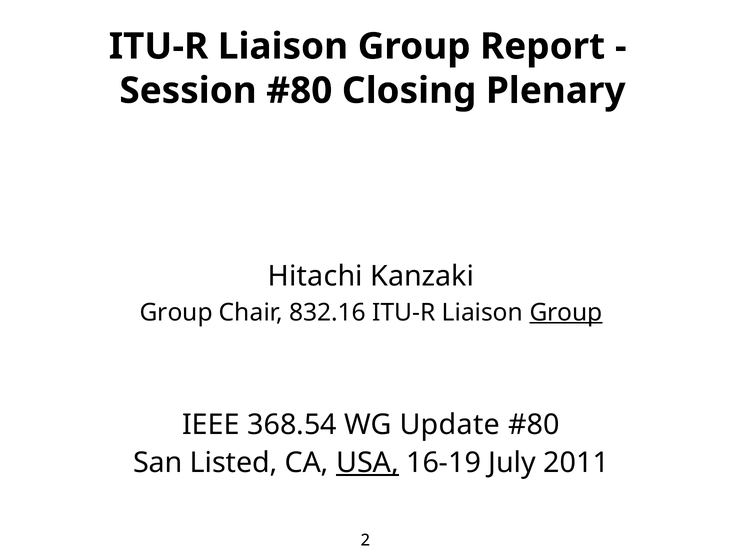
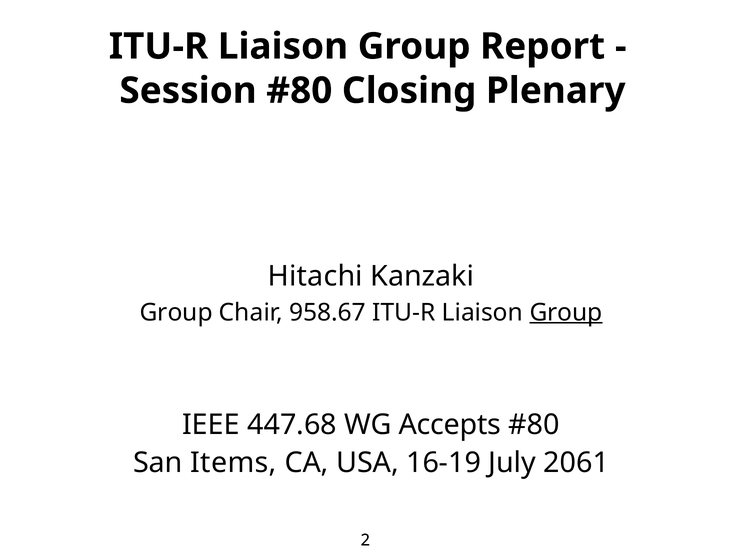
832.16: 832.16 -> 958.67 (327, 313)
368.54: 368.54 -> 447.68 (292, 425)
Update: Update -> Accepts (450, 425)
Listed: Listed -> Items (233, 463)
USA underline: present -> none (367, 463)
2011: 2011 -> 2061 (576, 463)
